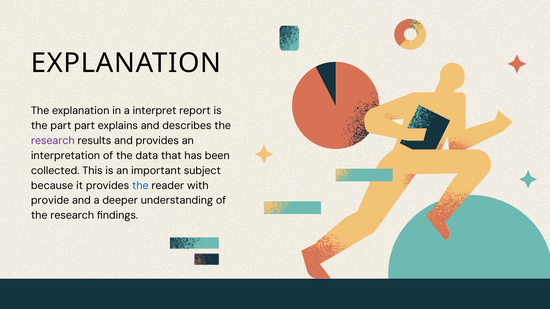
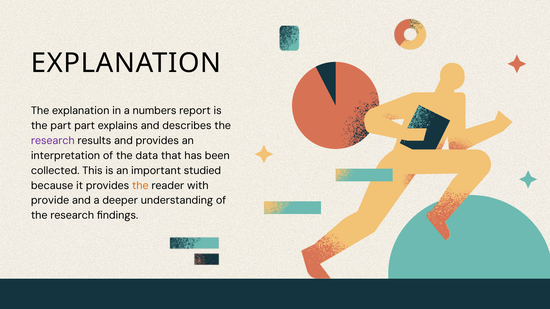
interpret: interpret -> numbers (155, 111)
subject: subject -> studied (202, 171)
the colour: blue -> orange (140, 186)
